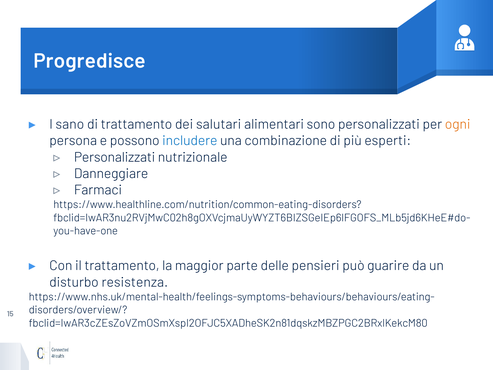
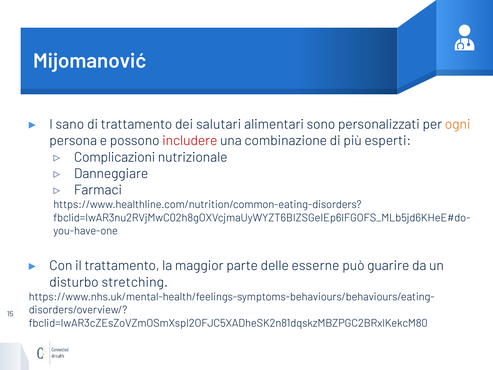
Progredisce: Progredisce -> Mijomanović (90, 61)
includere colour: blue -> red (190, 141)
Personalizzati: Personalizzati -> Complicazioni (115, 157)
pensieri: pensieri -> esserne (315, 266)
resistenza: resistenza -> stretching (135, 282)
